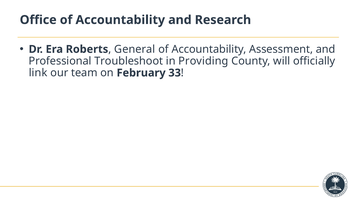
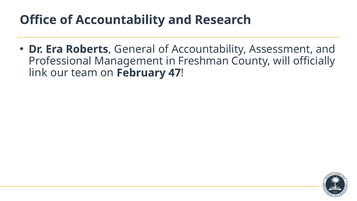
Troubleshoot: Troubleshoot -> Management (129, 61)
Providing: Providing -> Freshman (204, 61)
33: 33 -> 47 (175, 73)
